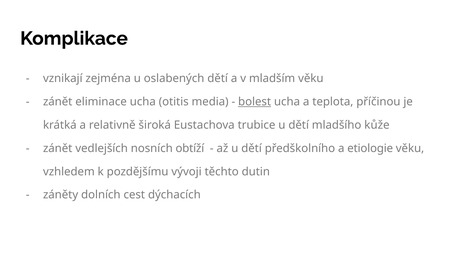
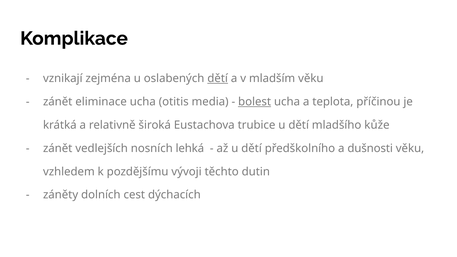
dětí underline: none -> present (218, 78)
obtíží: obtíží -> lehká (190, 148)
etiologie: etiologie -> dušnosti (370, 148)
